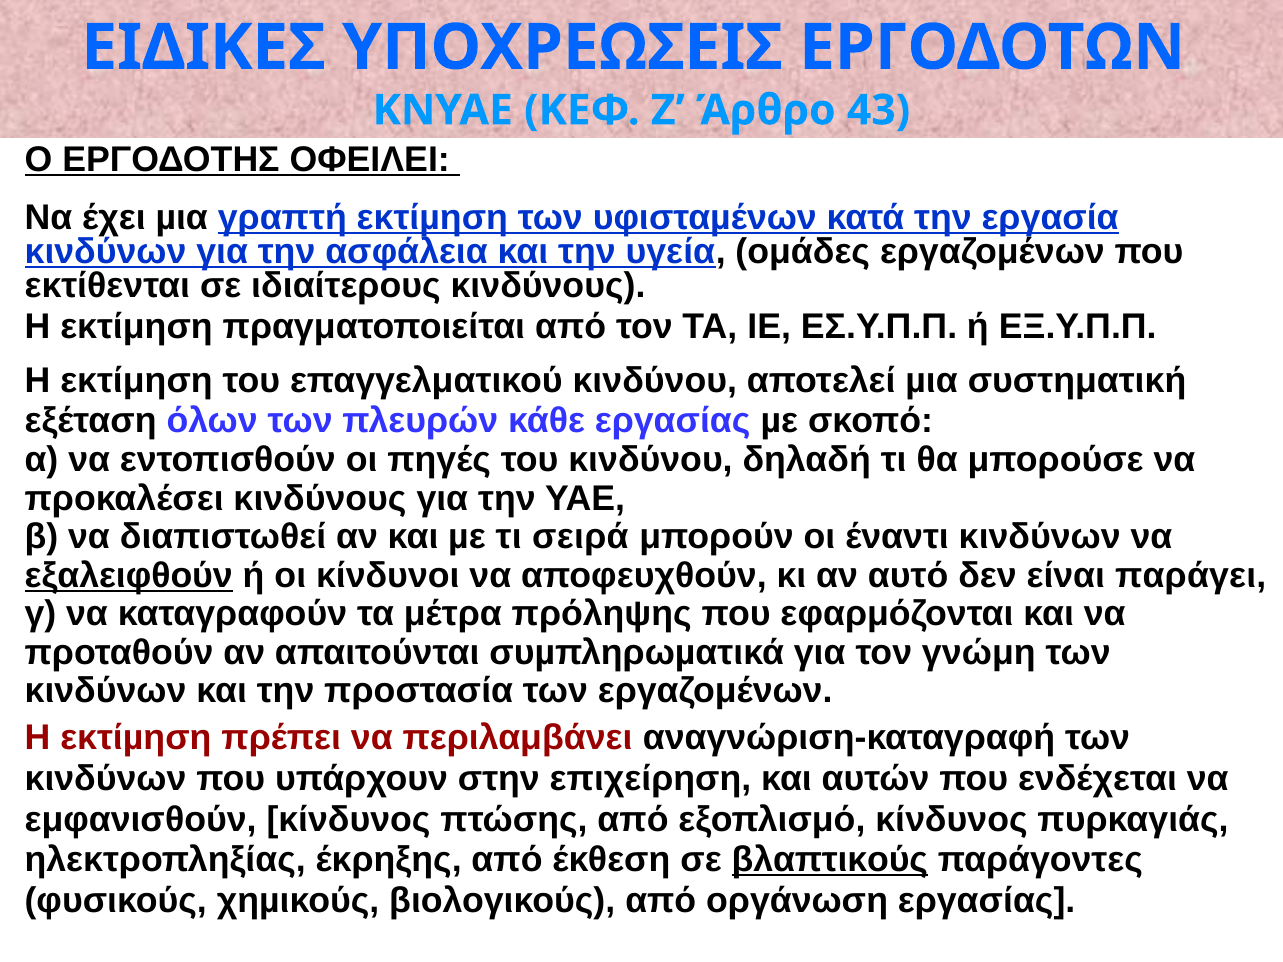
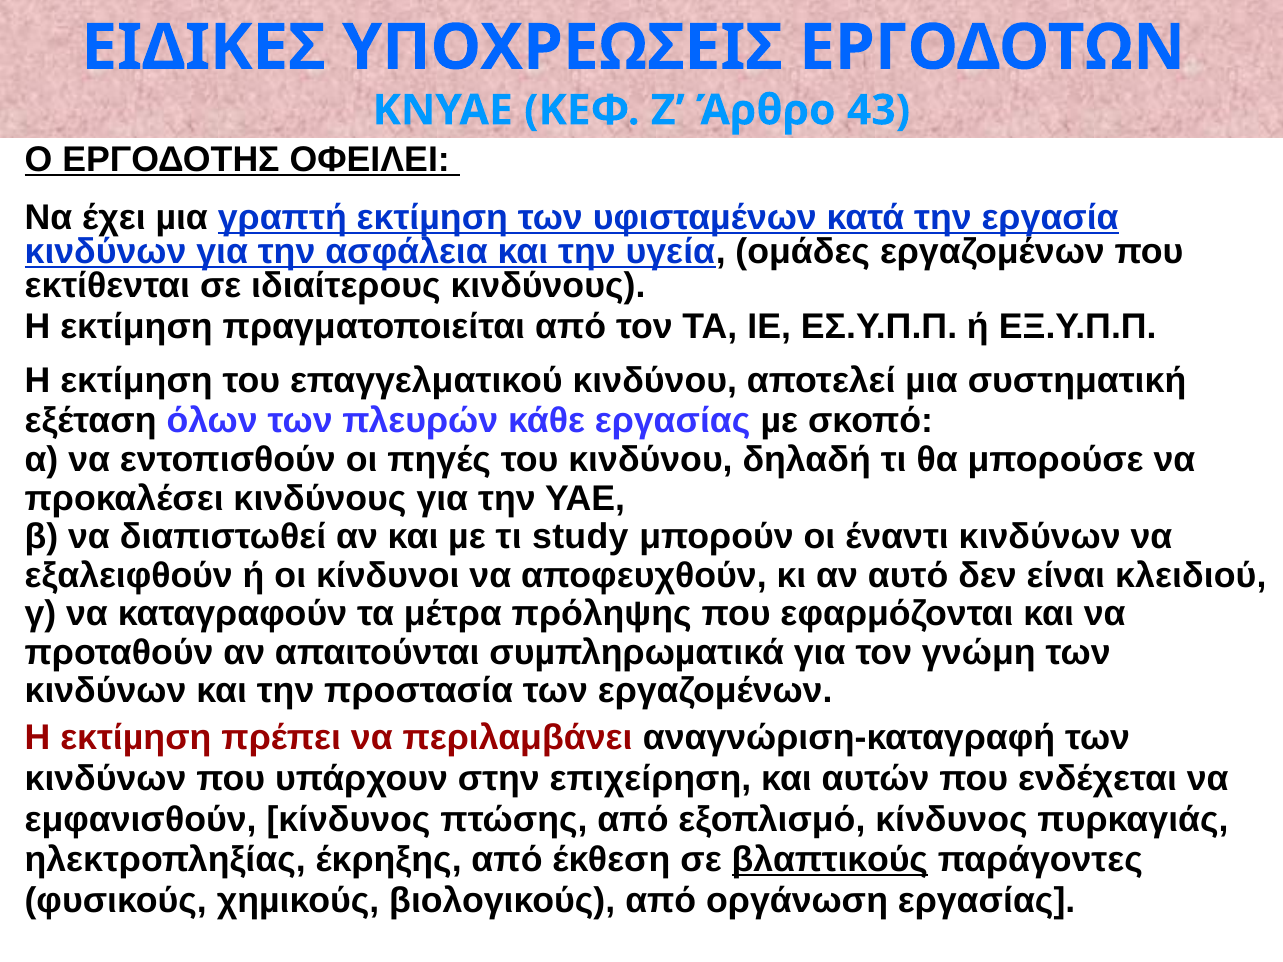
σειρά: σειρά -> study (580, 537)
εξαλειφθούν underline: present -> none (129, 575)
παράγει: παράγει -> κλειδιού (1191, 575)
